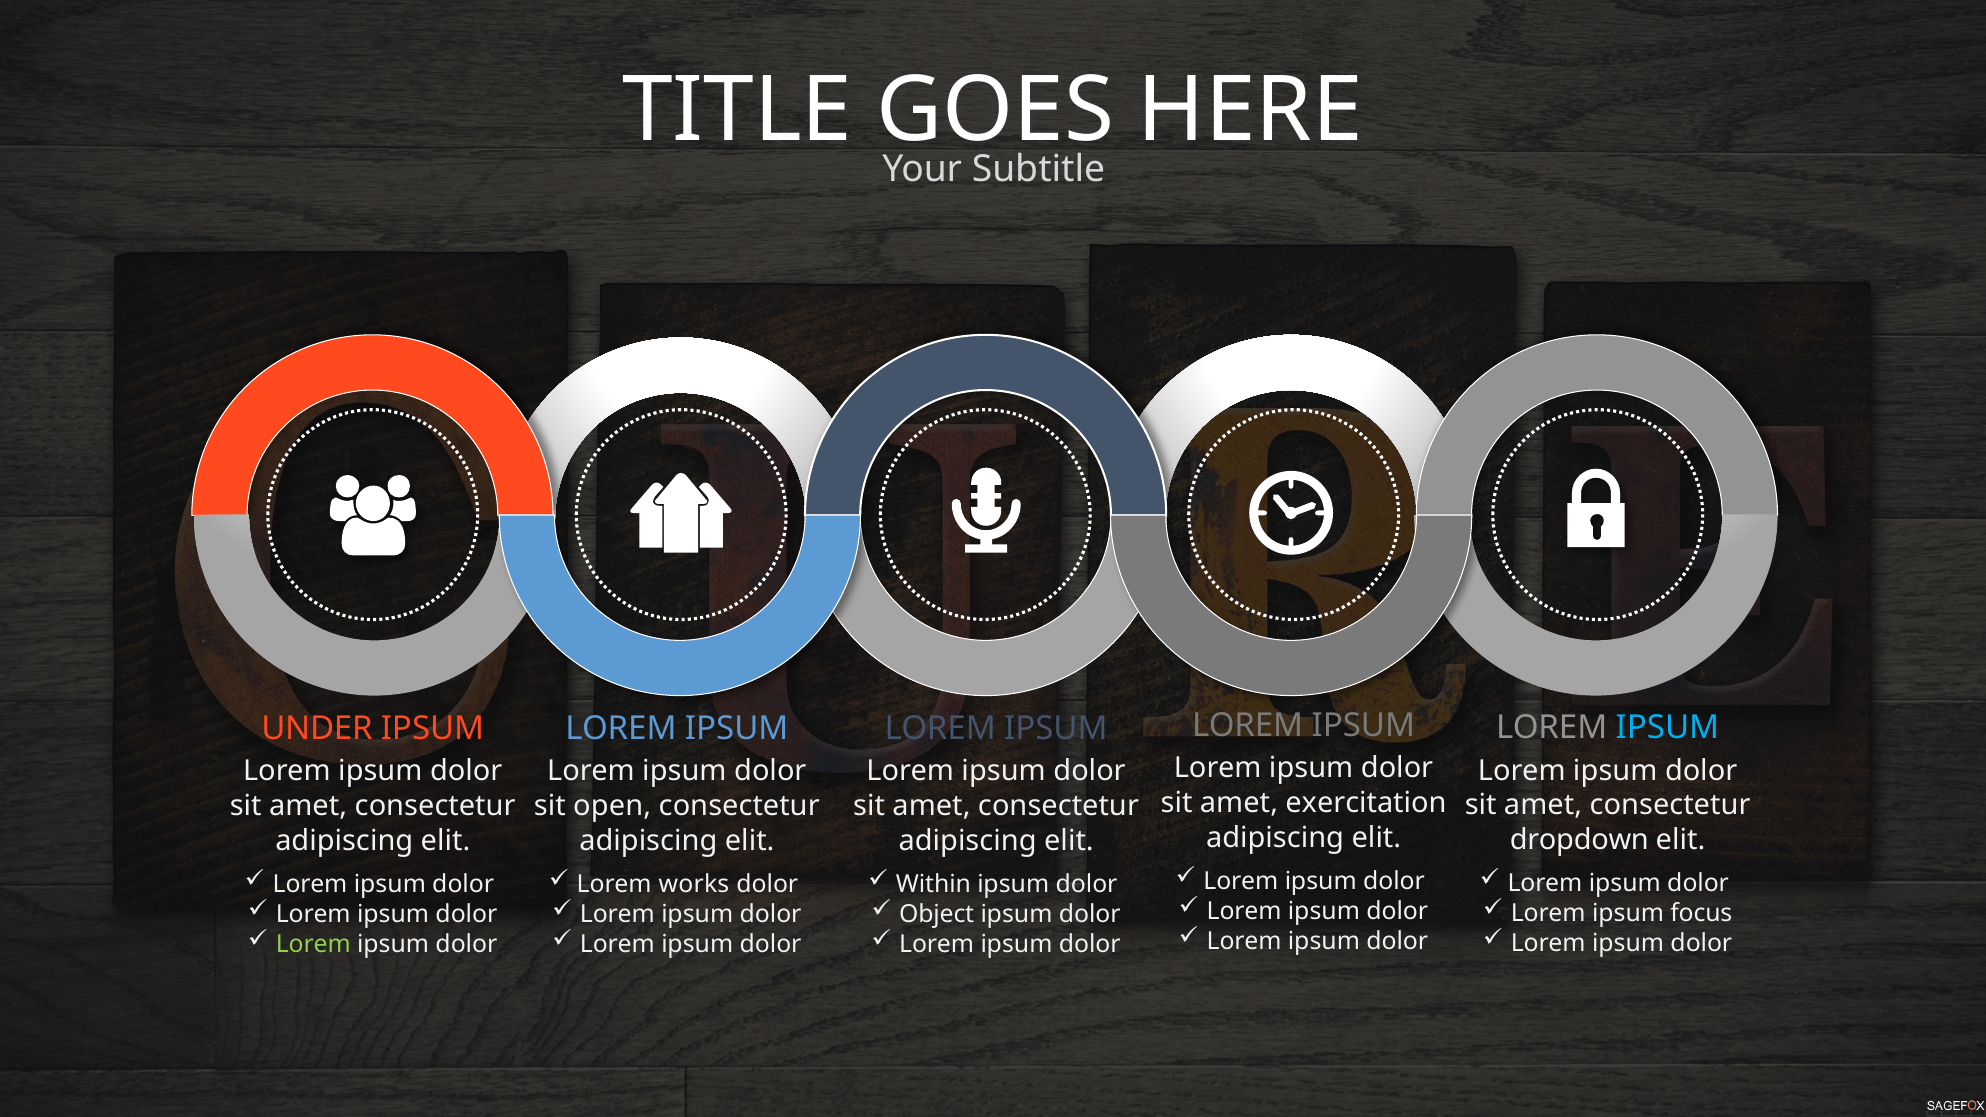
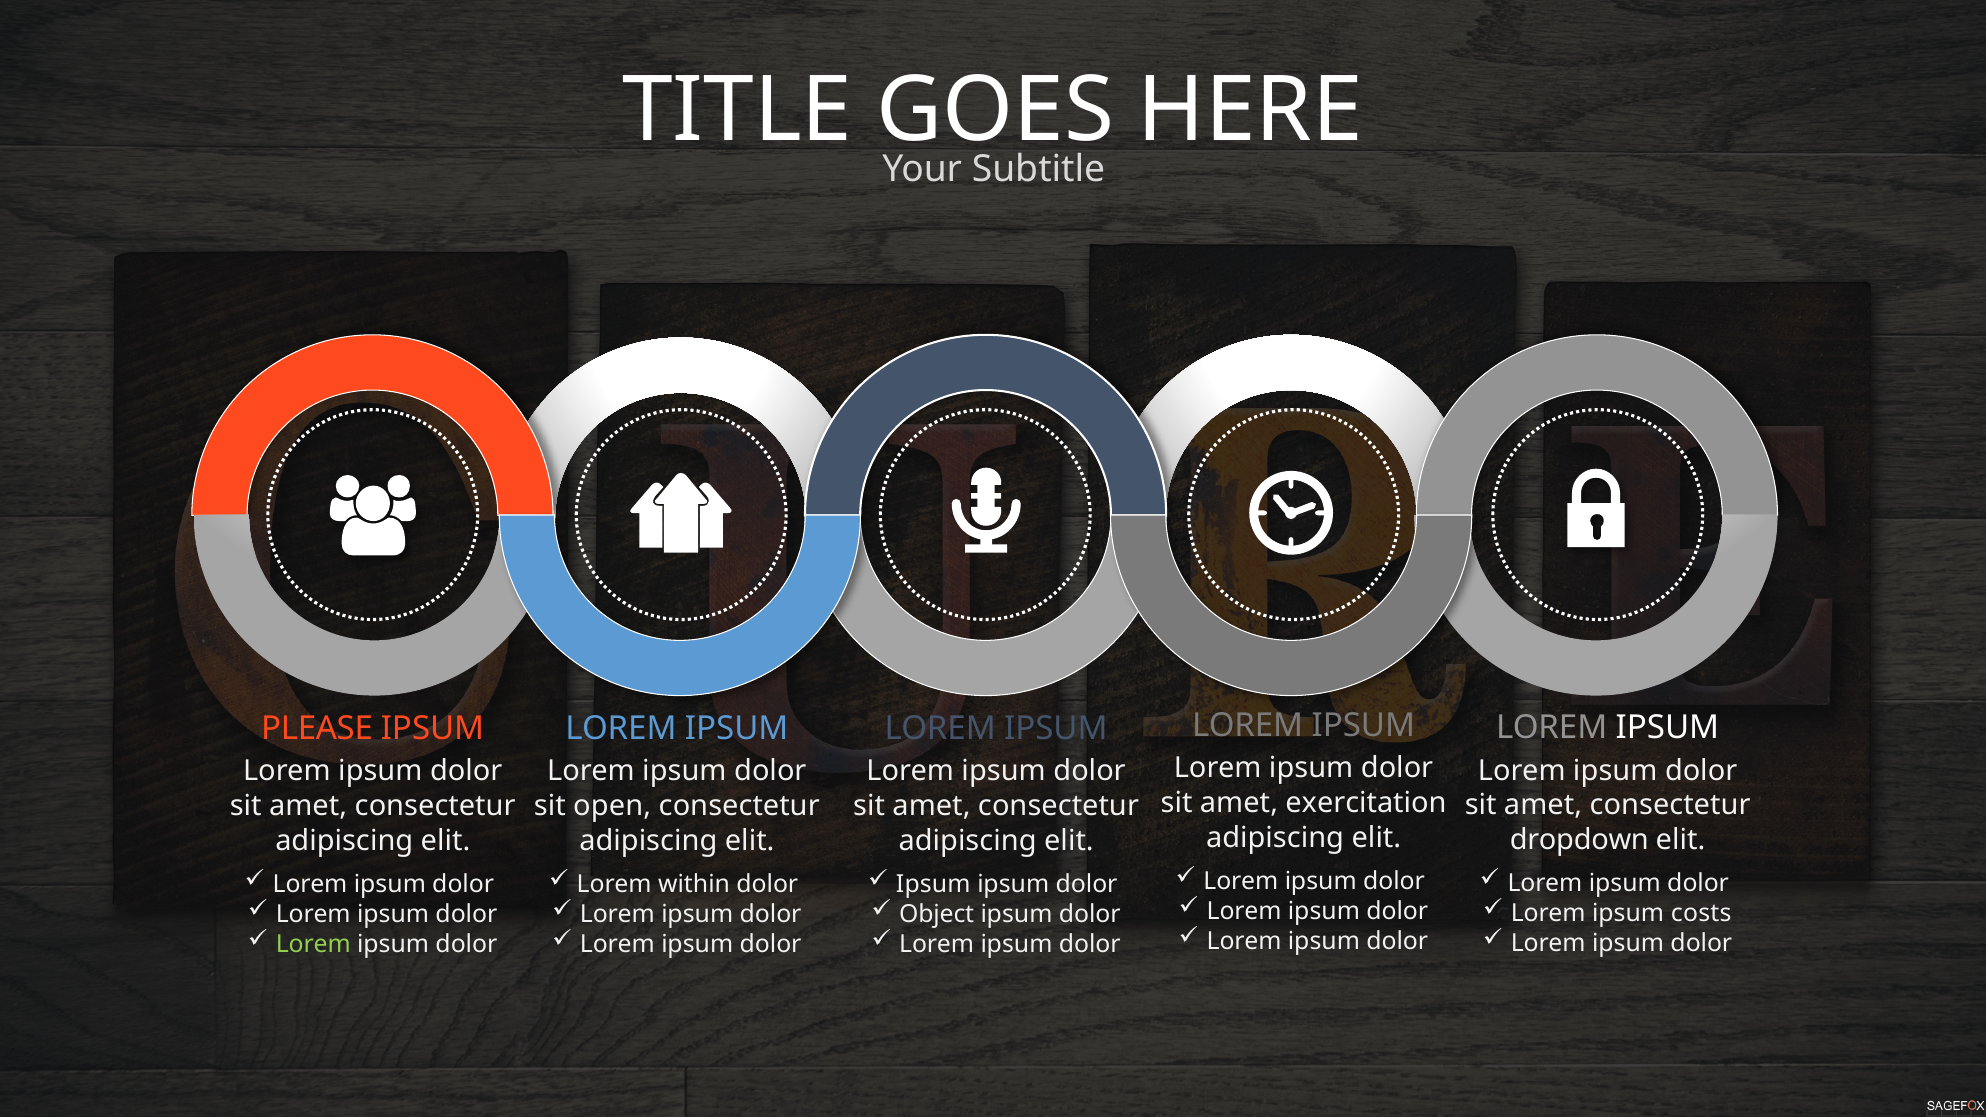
IPSUM colour: light blue -> white (1667, 728)
UNDER: UNDER -> PLEASE (317, 729)
works: works -> within (694, 885)
Within: Within -> Ipsum (933, 885)
focus: focus -> costs (1701, 913)
